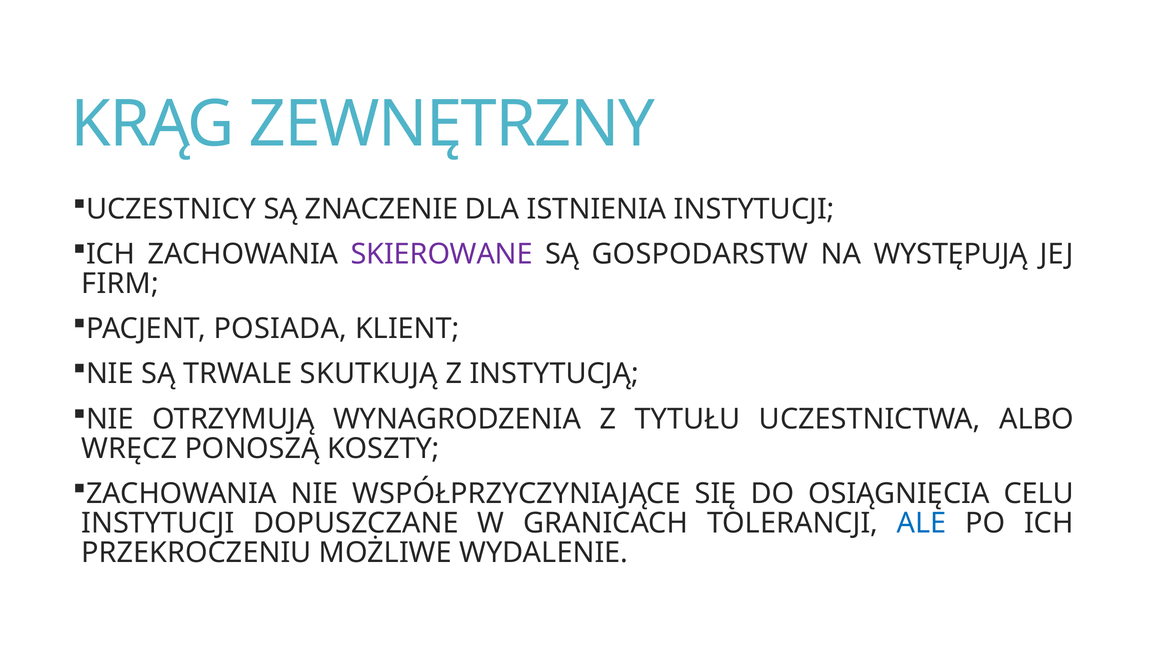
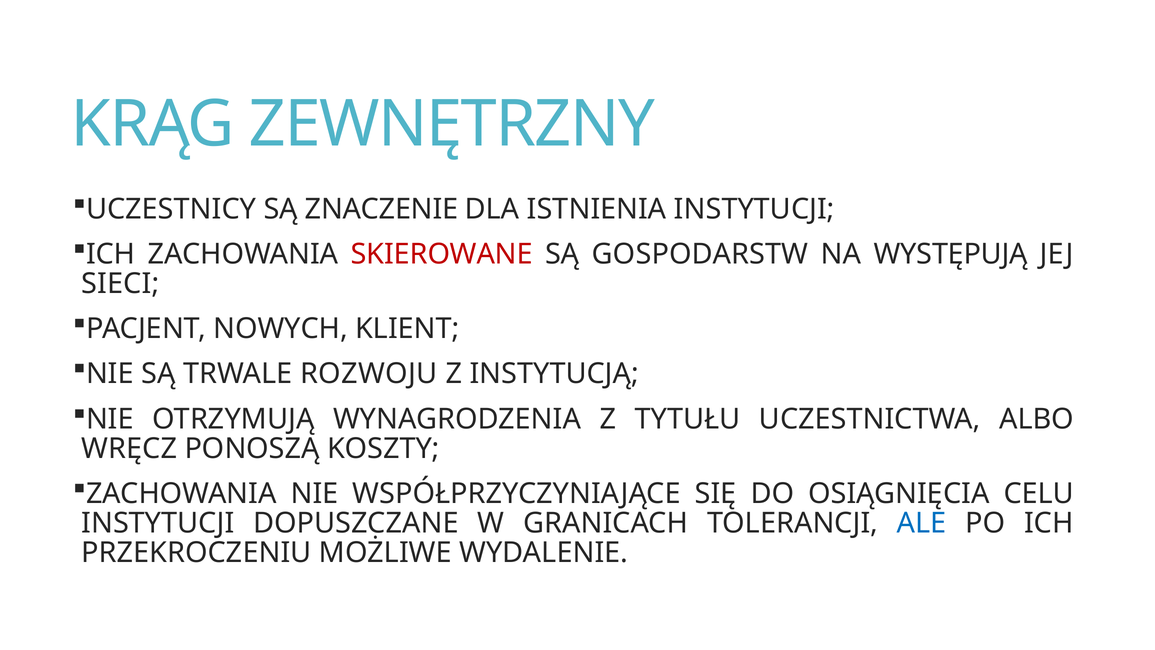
SKIEROWANE colour: purple -> red (442, 254)
FIRM: FIRM -> SIECI (120, 284)
POSIADA: POSIADA -> NOWYCH (281, 329)
SKUTKUJĄ: SKUTKUJĄ -> ROZWOJU (369, 374)
